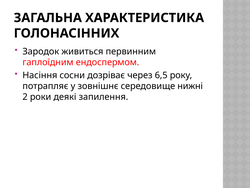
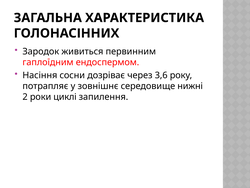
6,5: 6,5 -> 3,6 (161, 75)
деякі: деякі -> циклі (65, 97)
